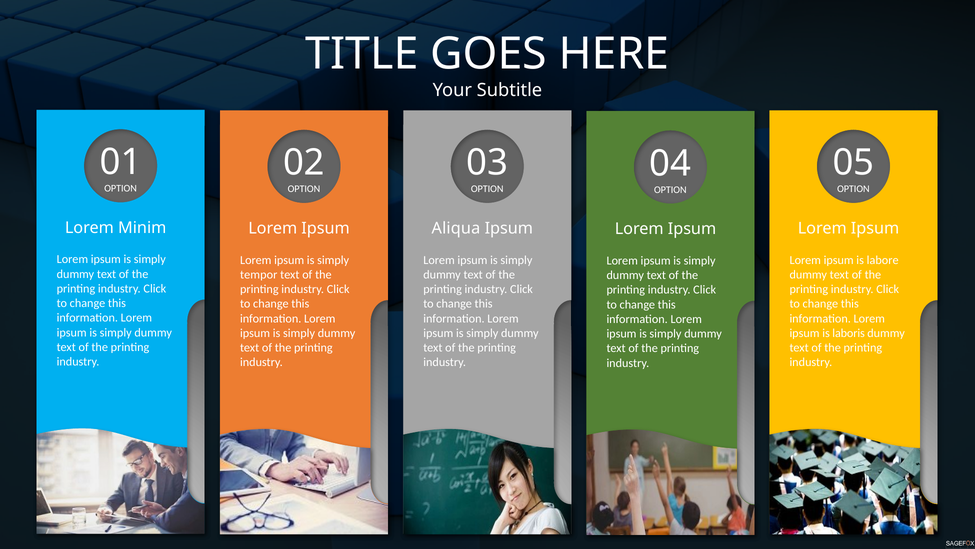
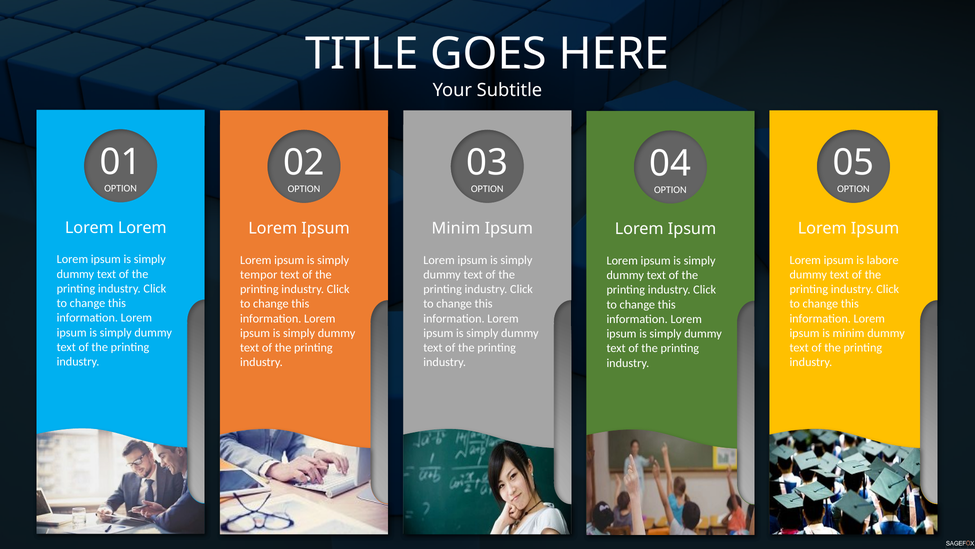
Minim: Minim -> Lorem (142, 228)
Aliqua: Aliqua -> Minim (456, 228)
is laboris: laboris -> minim (848, 333)
